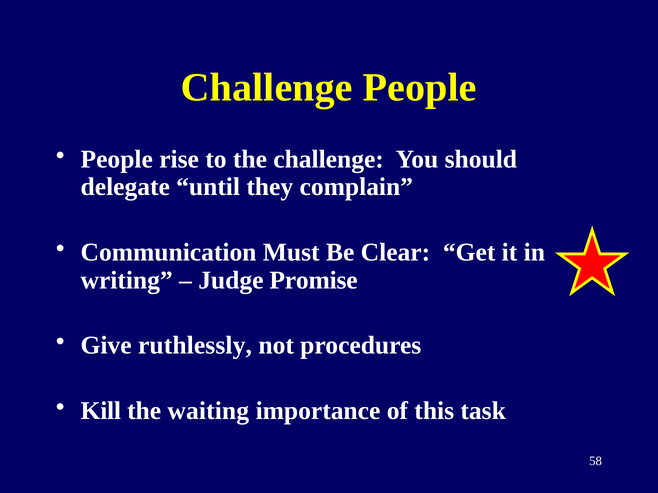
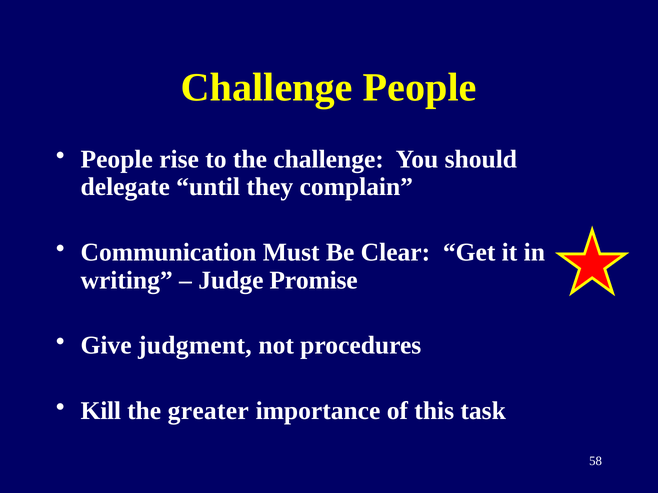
ruthlessly: ruthlessly -> judgment (195, 346)
waiting: waiting -> greater (208, 411)
